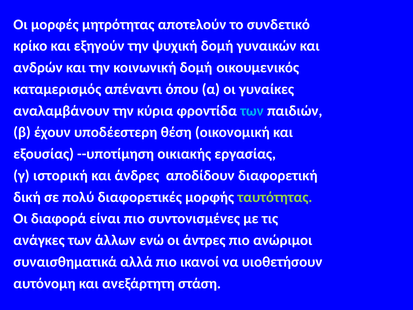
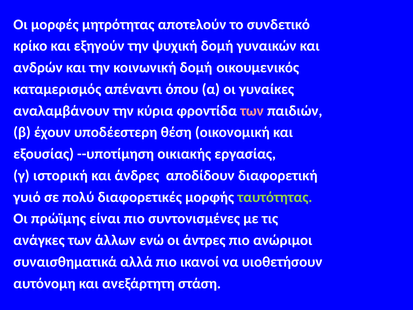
των colour: light blue -> pink (252, 111)
δική: δική -> γυιό (27, 197)
διαφορά: διαφορά -> πρώϊμης (58, 219)
